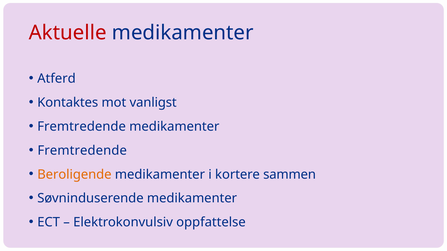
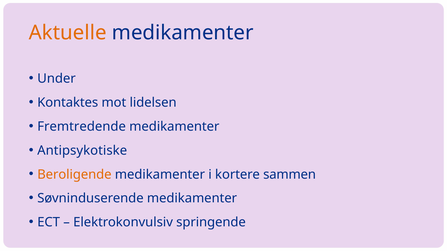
Aktuelle colour: red -> orange (68, 33)
Atferd: Atferd -> Under (57, 79)
vanligst: vanligst -> lidelsen (153, 103)
Fremtredende: Fremtredende -> Antipsykotiske (82, 151)
oppfattelse: oppfattelse -> springende (211, 223)
